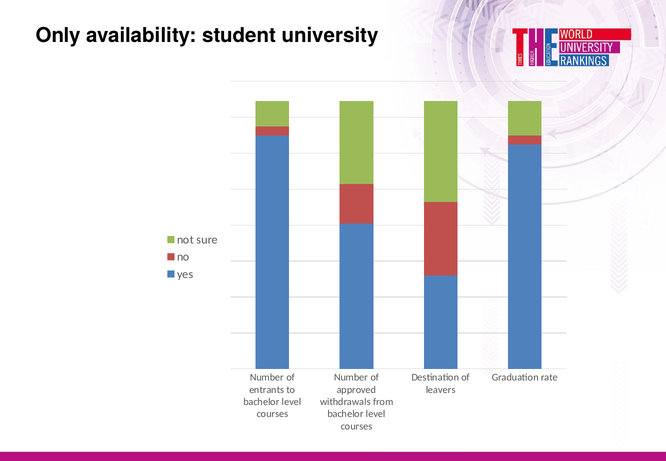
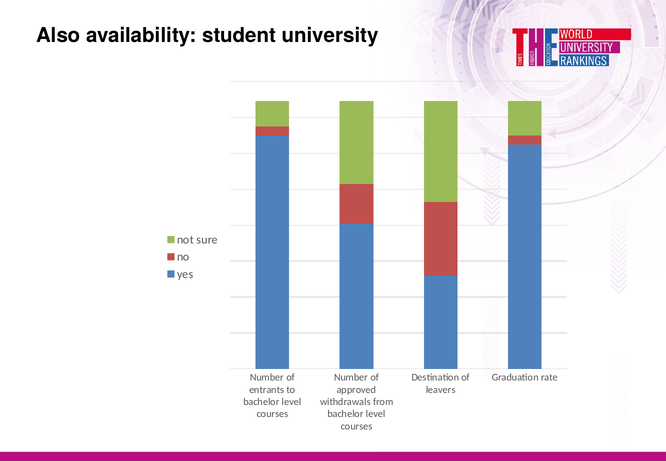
Only: Only -> Also (58, 35)
